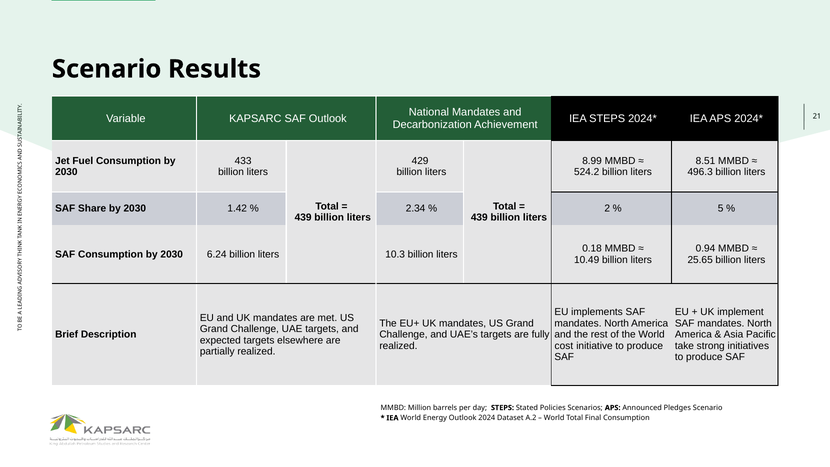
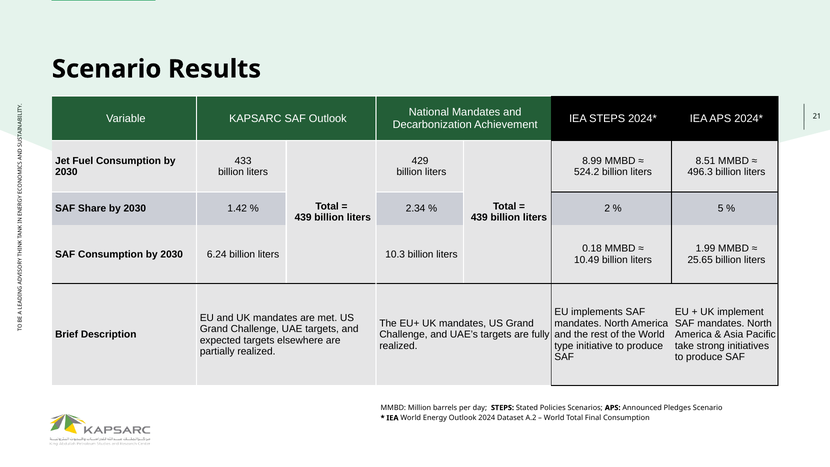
0.94: 0.94 -> 1.99 (705, 249)
cost: cost -> type (564, 346)
